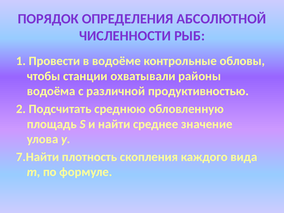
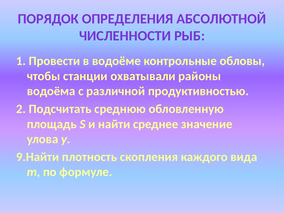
7.Найти: 7.Найти -> 9.Найти (38, 157)
